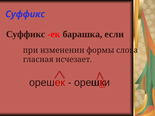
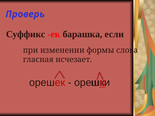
Суффикс: Суффикс -> Проверь (25, 14)
